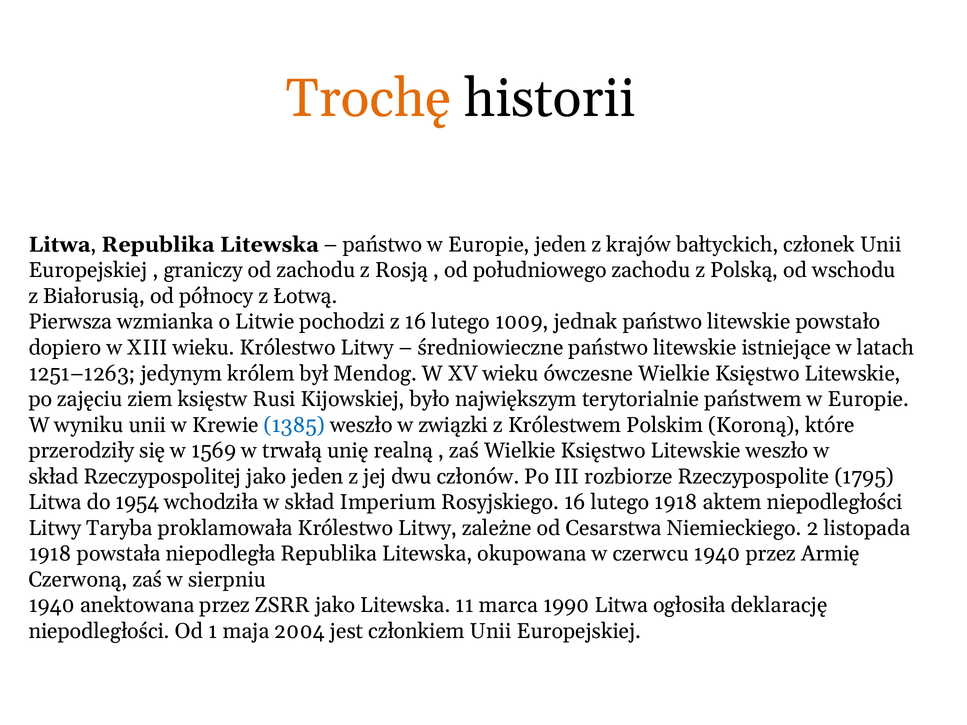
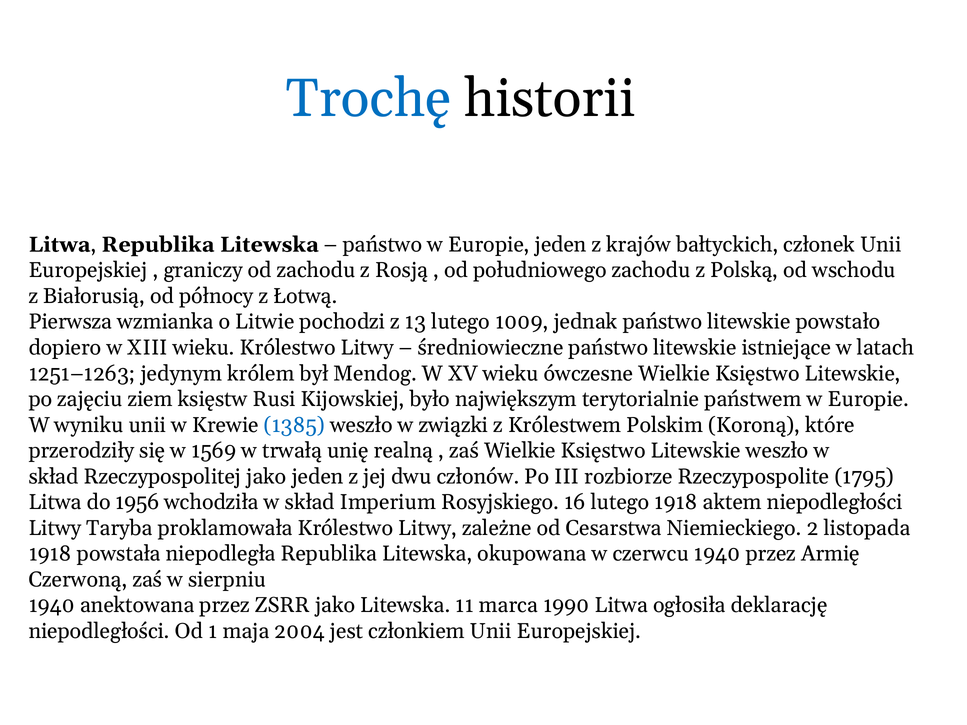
Trochę colour: orange -> blue (369, 99)
z 16: 16 -> 13 (415, 322)
1954: 1954 -> 1956 (138, 502)
